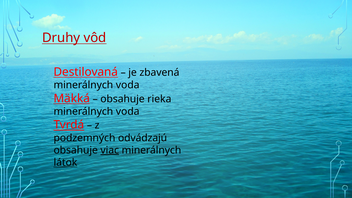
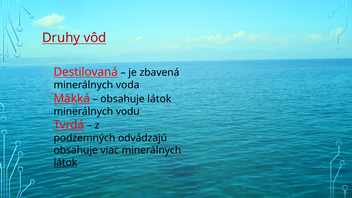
obsahuje rieka: rieka -> látok (159, 99)
voda: voda -> vodu (128, 111)
viac underline: present -> none (110, 150)
